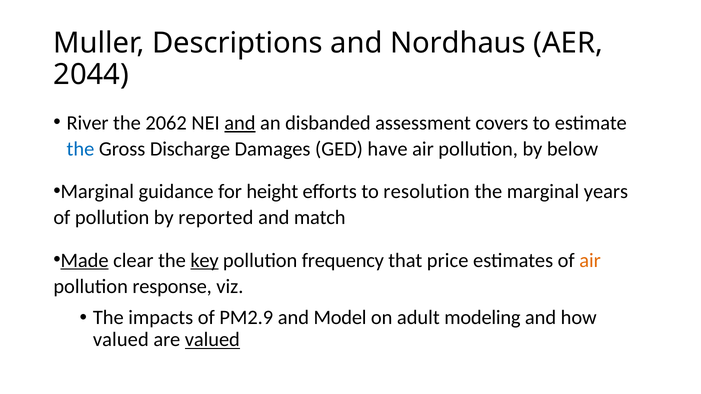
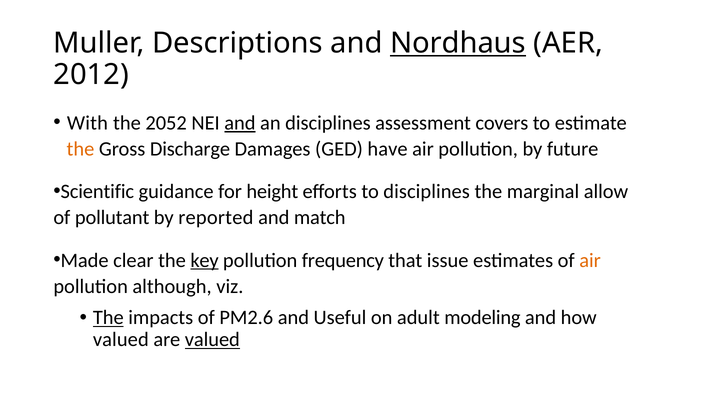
Nordhaus underline: none -> present (458, 43)
2044: 2044 -> 2012 (91, 75)
River: River -> With (87, 123)
2062: 2062 -> 2052 (166, 123)
an disbanded: disbanded -> disciplines (328, 123)
the colour: blue -> orange (80, 149)
below: below -> future (573, 149)
Marginal: Marginal -> Scientific (97, 192)
to resolution: resolution -> disciplines (427, 192)
years: years -> allow (606, 192)
of pollution: pollution -> pollutant (112, 218)
Made underline: present -> none (85, 260)
price: price -> issue (448, 260)
response: response -> although (172, 287)
The underline: none -> present (108, 318)
PM2.9: PM2.9 -> PM2.6 (246, 318)
Model: Model -> Useful (340, 318)
